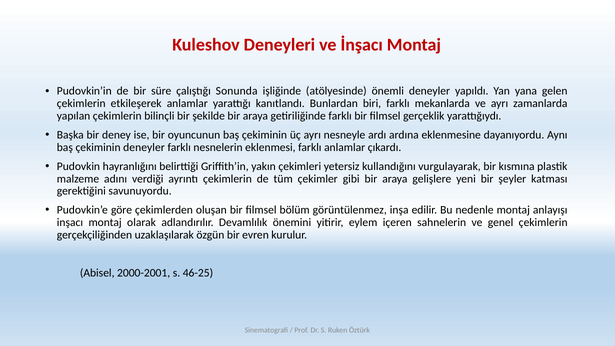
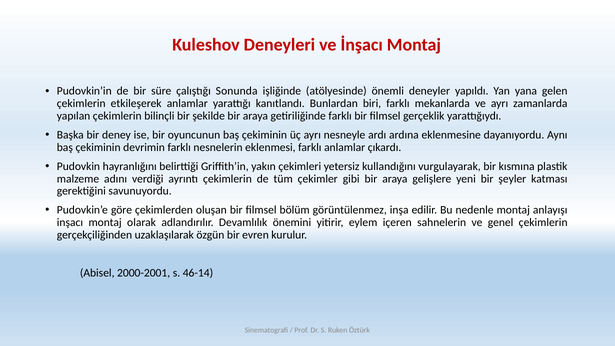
çekiminin deneyler: deneyler -> devrimin (144, 147)
46-25: 46-25 -> 46-14 (198, 273)
